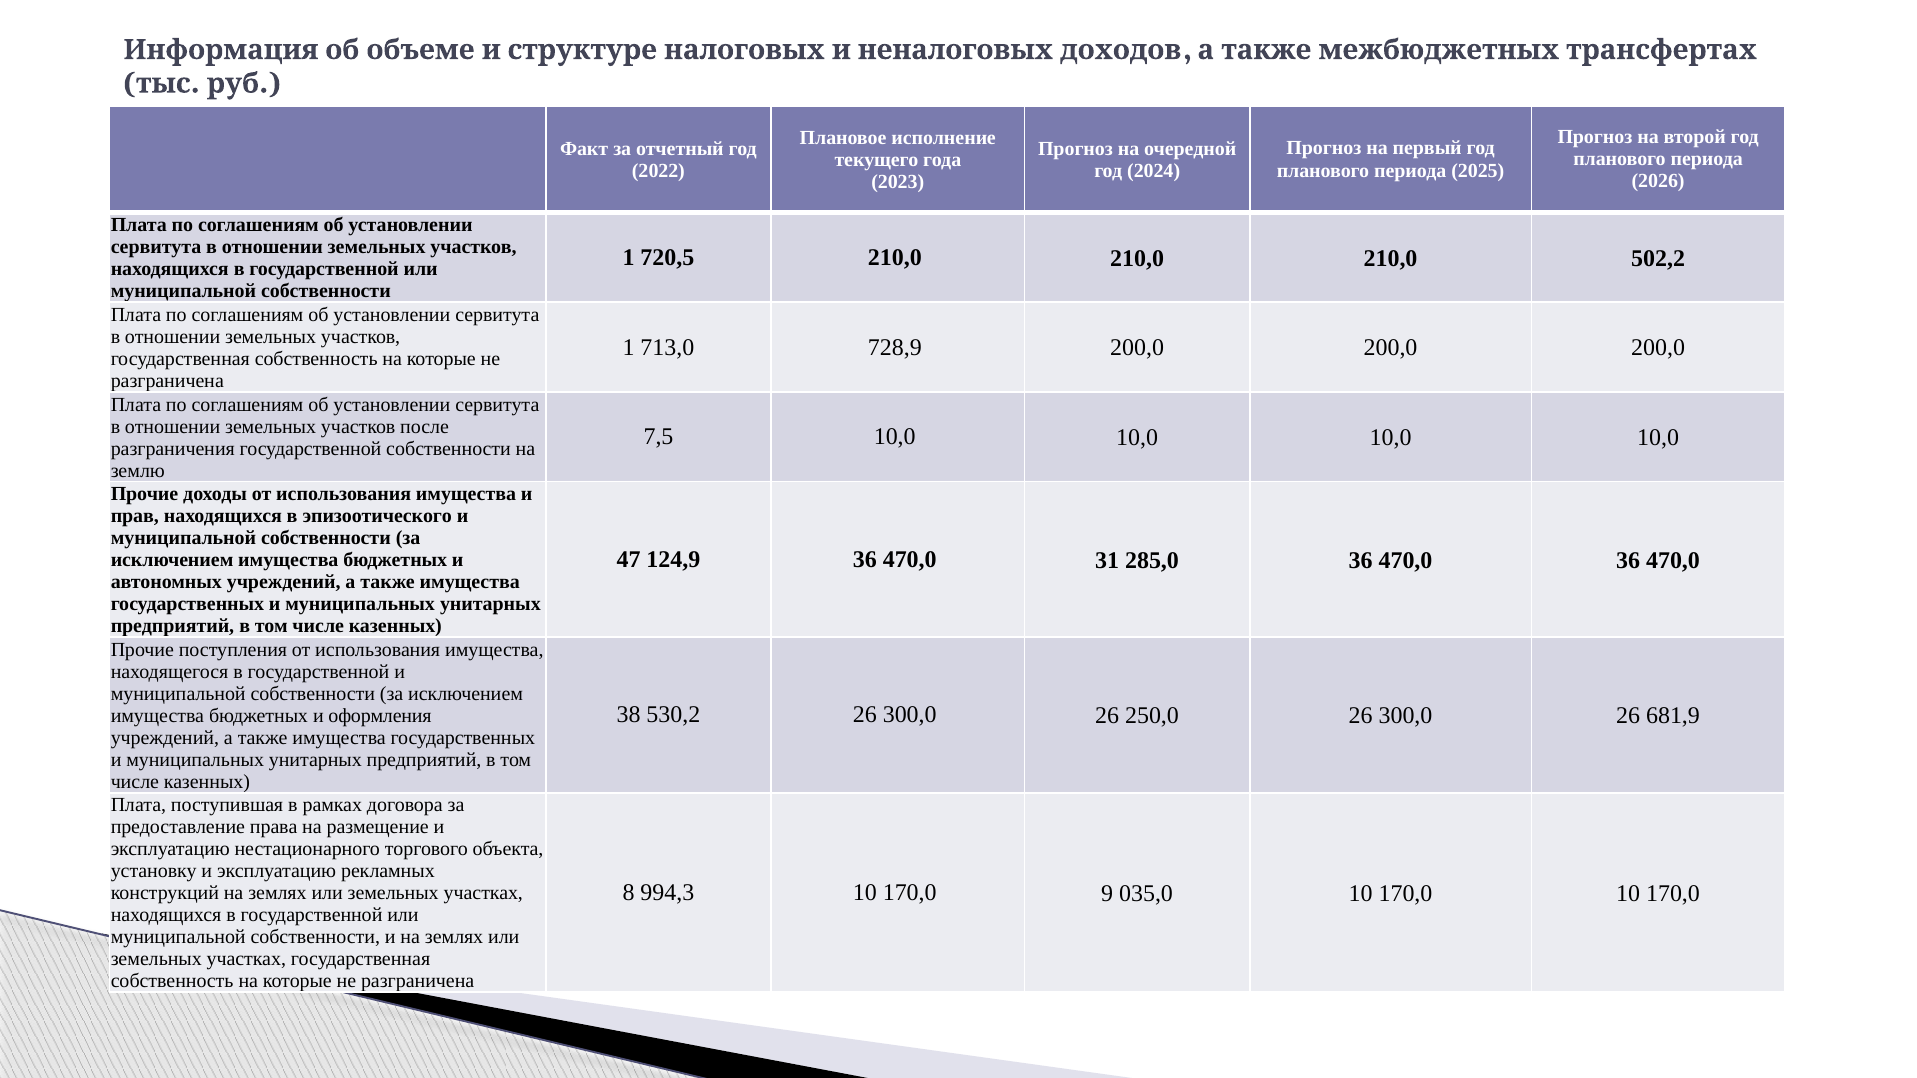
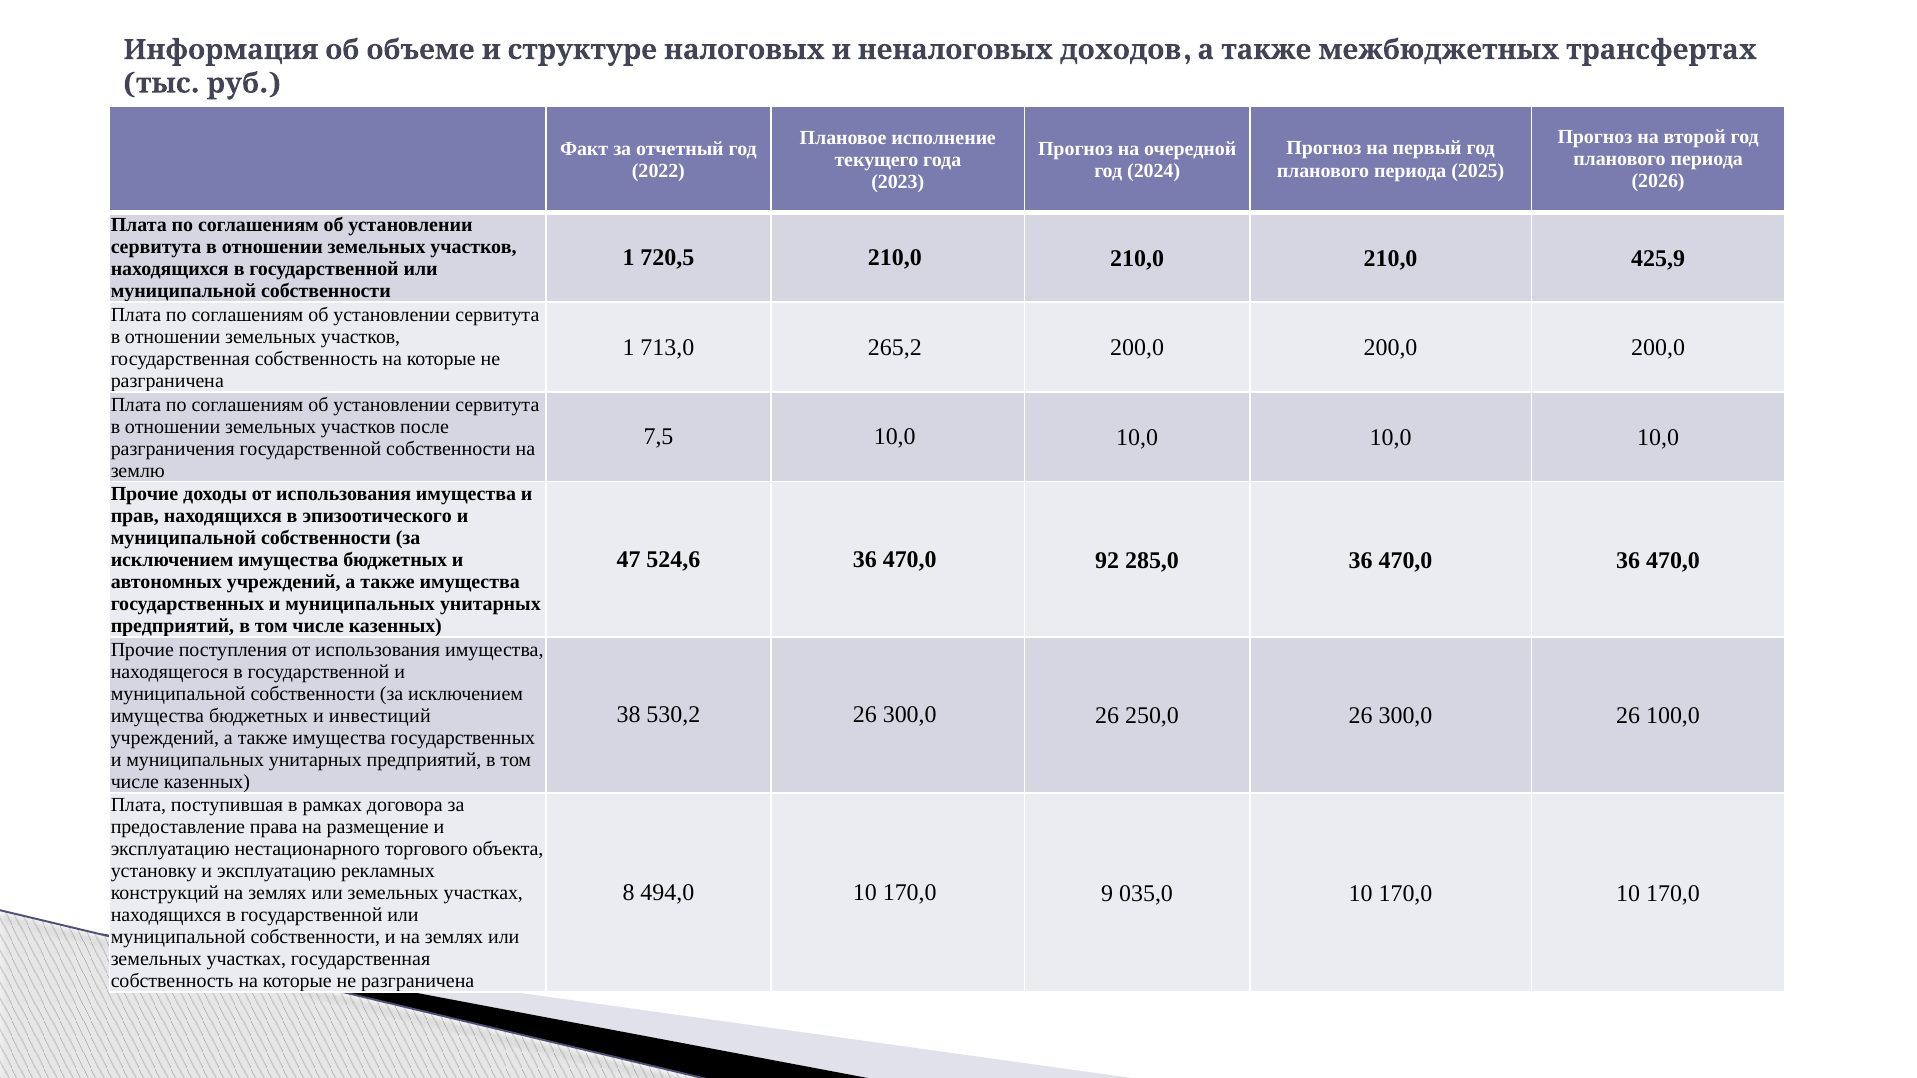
502,2: 502,2 -> 425,9 (1658, 258)
728,9: 728,9 -> 265,2 (895, 347)
124,9: 124,9 -> 524,6 (673, 560)
31: 31 -> 92 (1107, 560)
681,9: 681,9 -> 100,0 (1673, 716)
оформления: оформления -> инвестиций (380, 716)
994,3: 994,3 -> 494,0 (667, 893)
